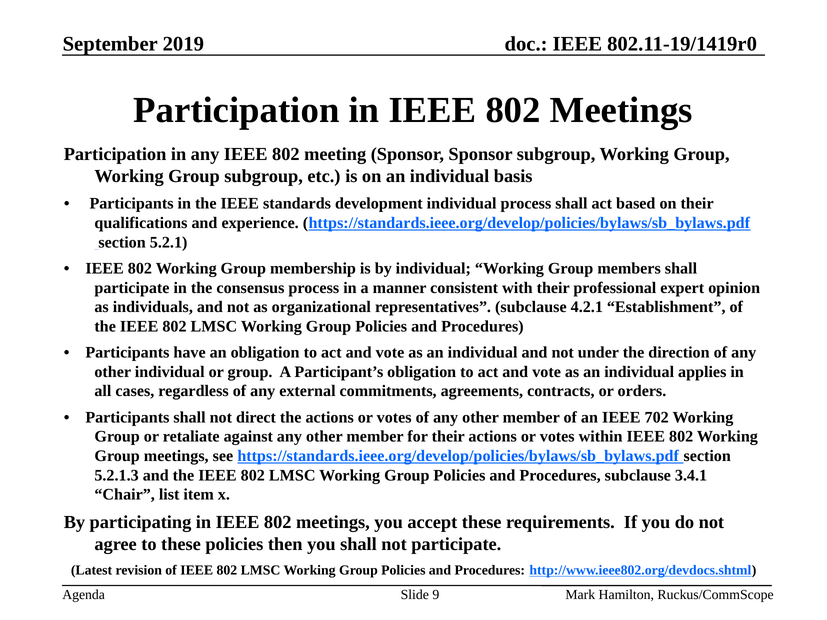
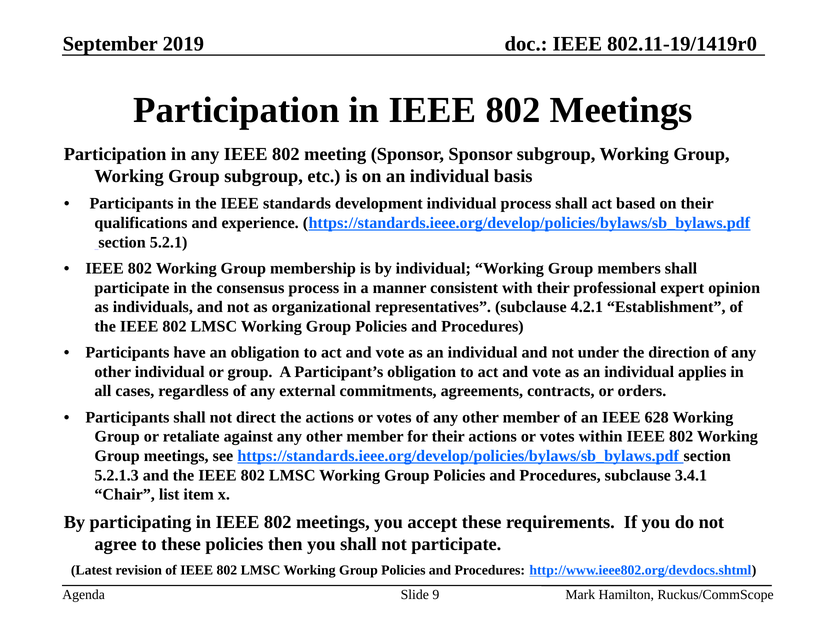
702: 702 -> 628 (657, 418)
